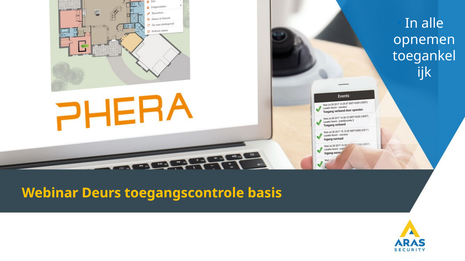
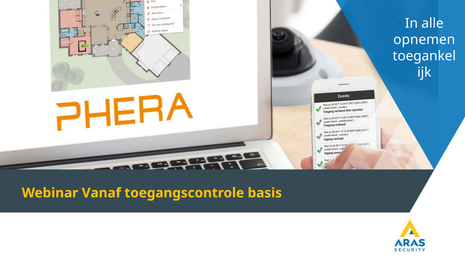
Deurs: Deurs -> Vanaf (101, 193)
